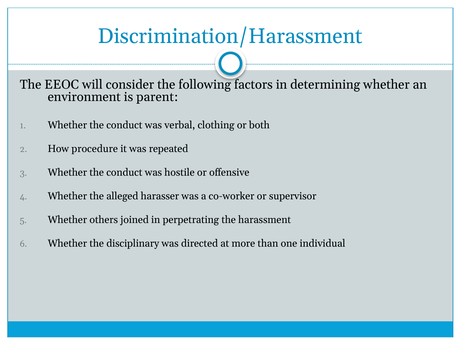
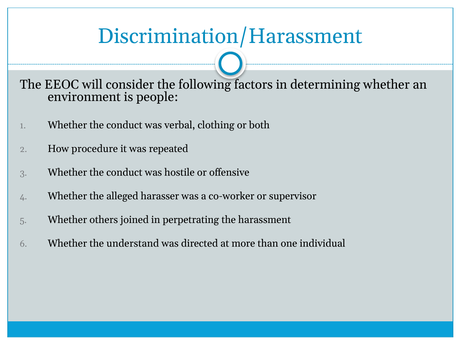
parent: parent -> people (157, 97)
disciplinary: disciplinary -> understand (133, 244)
